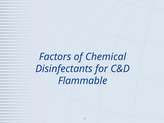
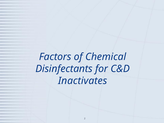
Flammable: Flammable -> Inactivates (83, 81)
